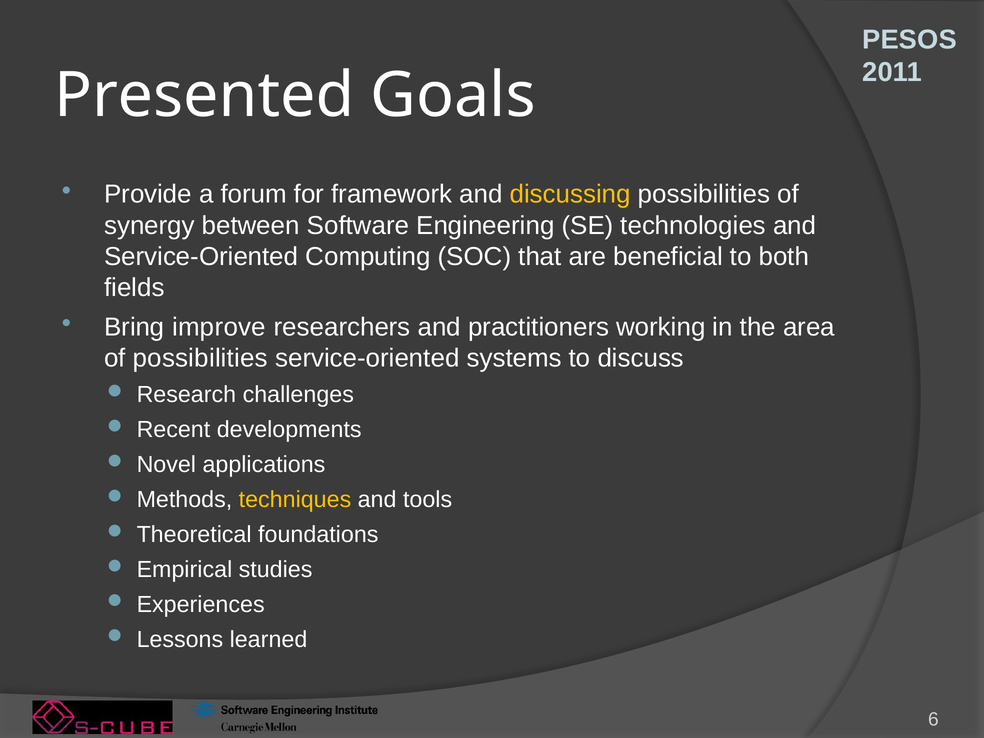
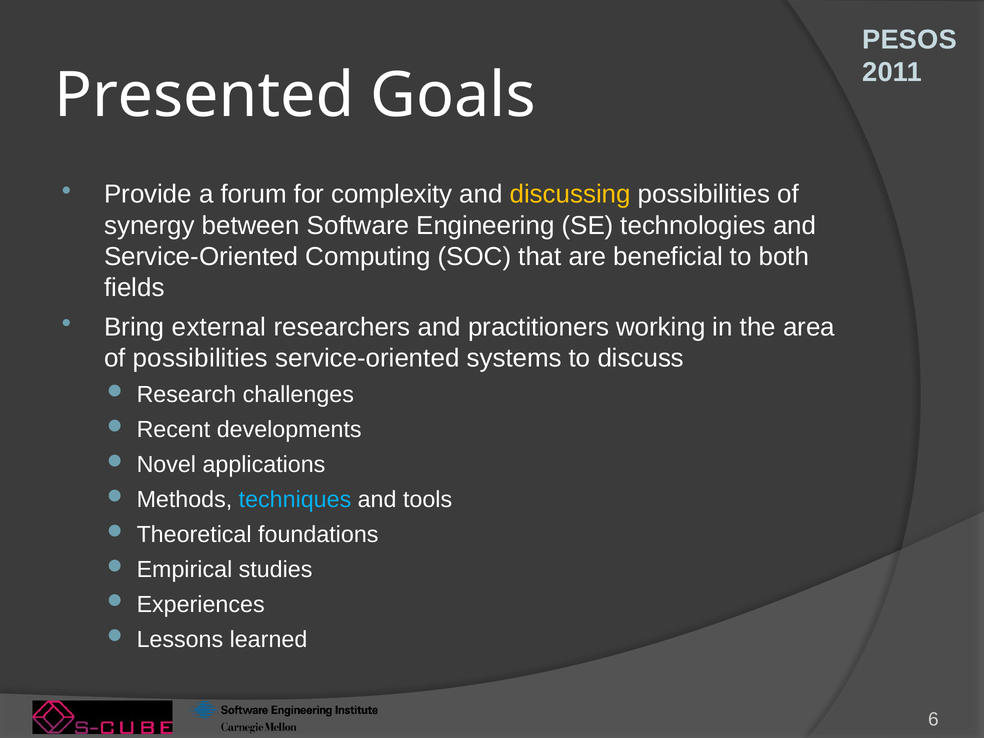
framework: framework -> complexity (392, 194)
improve: improve -> external (219, 327)
techniques colour: yellow -> light blue (295, 500)
